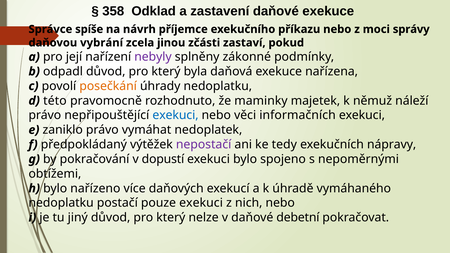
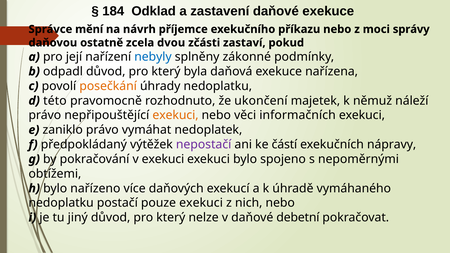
358: 358 -> 184 (113, 11)
spíše: spíše -> mění (89, 29)
vybrání: vybrání -> ostatně (102, 43)
jinou: jinou -> dvou (171, 43)
nebyly colour: purple -> blue (153, 57)
maminky: maminky -> ukončení (261, 101)
exekuci colour: blue -> orange (176, 115)
tedy: tedy -> částí (284, 145)
v dopustí: dopustí -> exekuci (163, 159)
